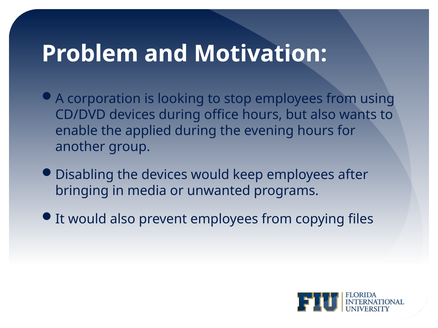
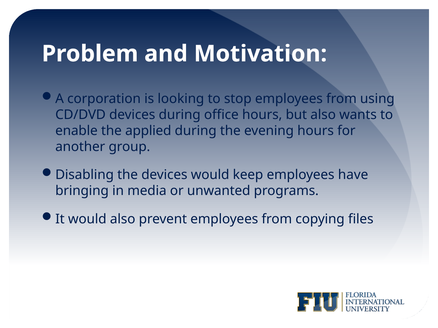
after: after -> have (353, 175)
